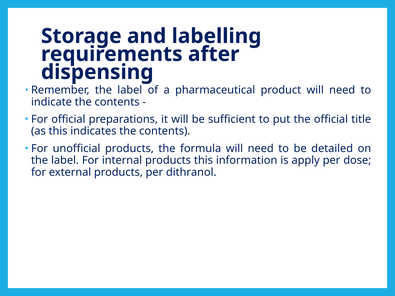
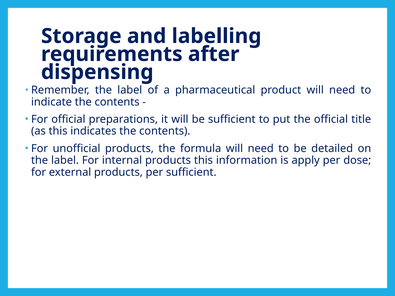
per dithranol: dithranol -> sufficient (191, 172)
